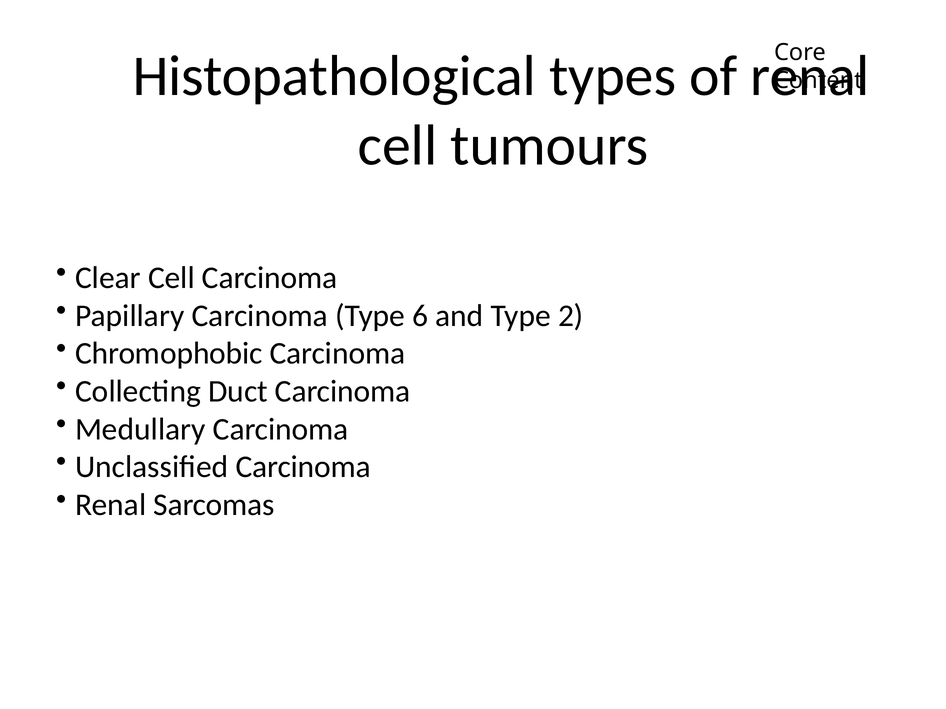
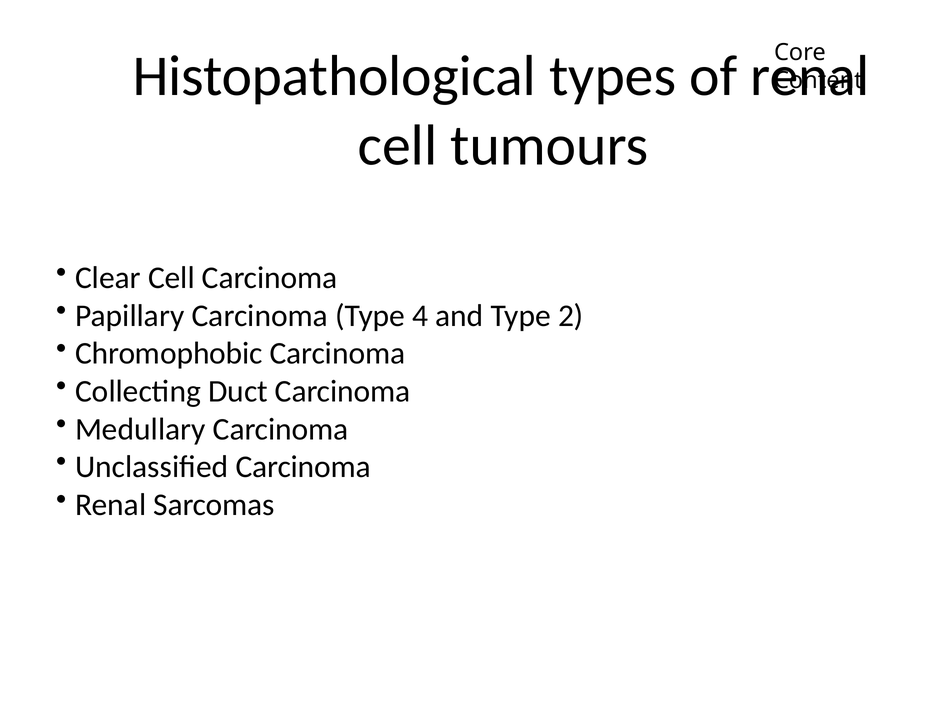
6: 6 -> 4 (420, 316)
